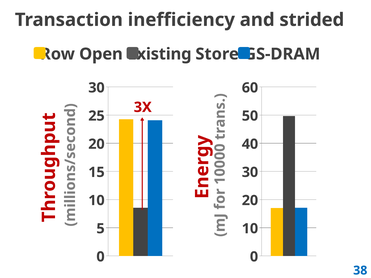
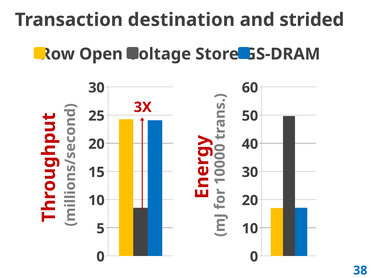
inefficiency: inefficiency -> destination (181, 20)
Existing: Existing -> Voltage (159, 54)
